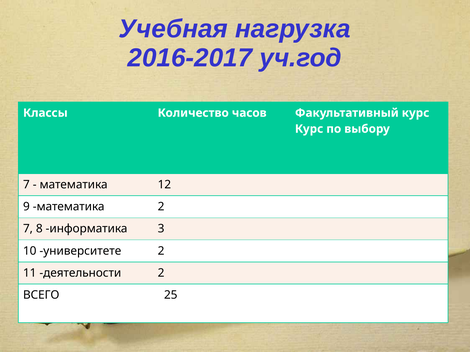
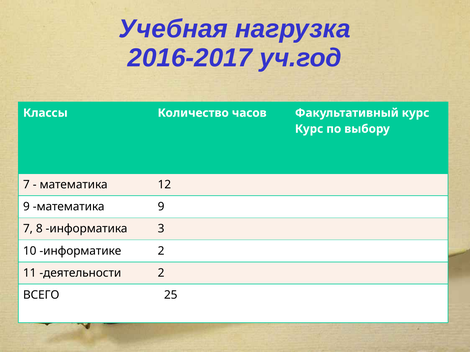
математика 2: 2 -> 9 (161, 207)
университете: университете -> информатике (80, 251)
